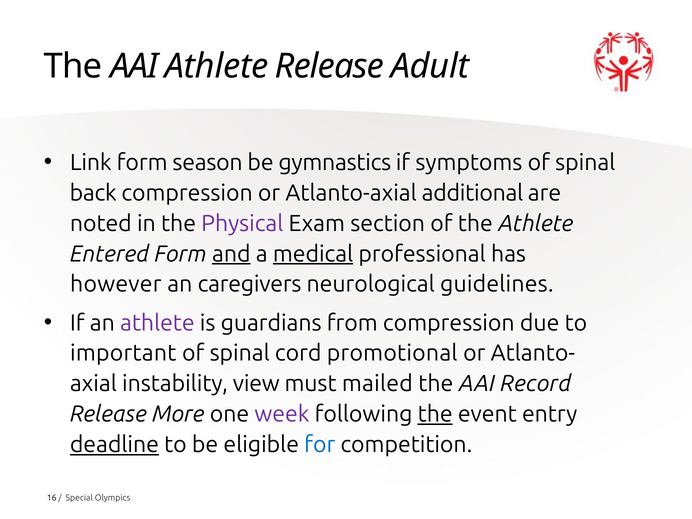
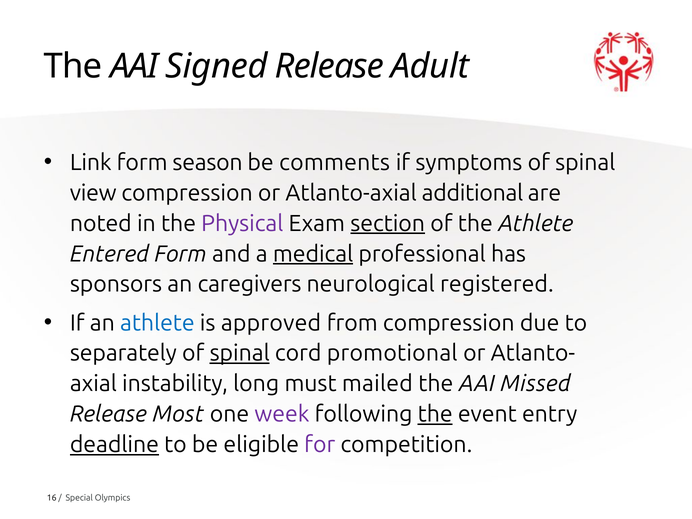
AAI Athlete: Athlete -> Signed (217, 66)
gymnastics: gymnastics -> comments (335, 163)
back: back -> view (93, 193)
section underline: none -> present (388, 223)
and underline: present -> none (231, 254)
however: however -> sponsors (116, 284)
guidelines: guidelines -> registered (497, 284)
athlete colour: purple -> blue (157, 323)
guardians: guardians -> approved (271, 323)
important: important -> separately (123, 353)
spinal underline: none -> present (240, 353)
view: view -> long (256, 384)
Record: Record -> Missed (536, 384)
More: More -> Most (178, 414)
for colour: blue -> purple (320, 445)
